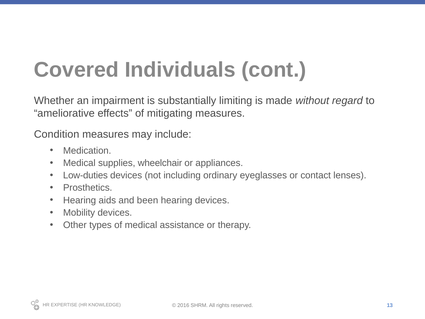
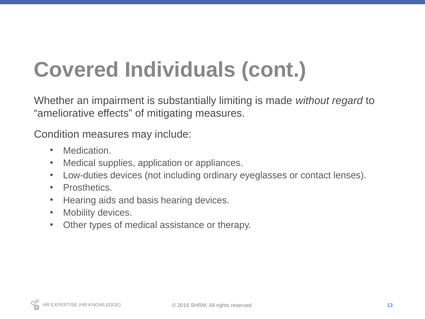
wheelchair: wheelchair -> application (160, 163)
been: been -> basis (148, 200)
